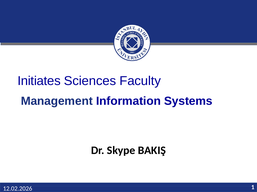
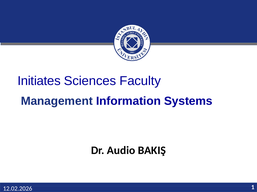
Skype: Skype -> Audio (121, 151)
